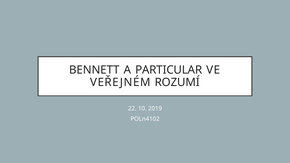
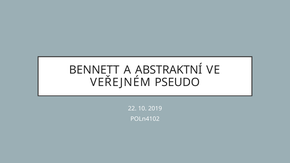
PARTICULAR: PARTICULAR -> ABSTRAKTNÍ (169, 70)
ROZUMÍ: ROZUMÍ -> PSEUDO (177, 82)
